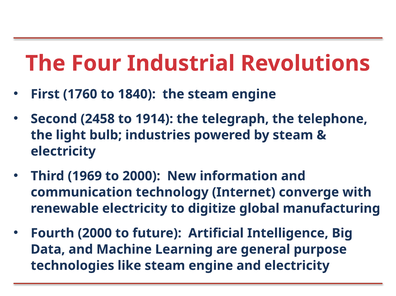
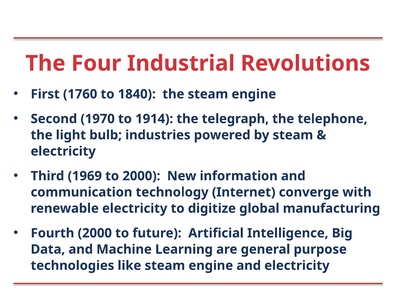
2458: 2458 -> 1970 (98, 119)
